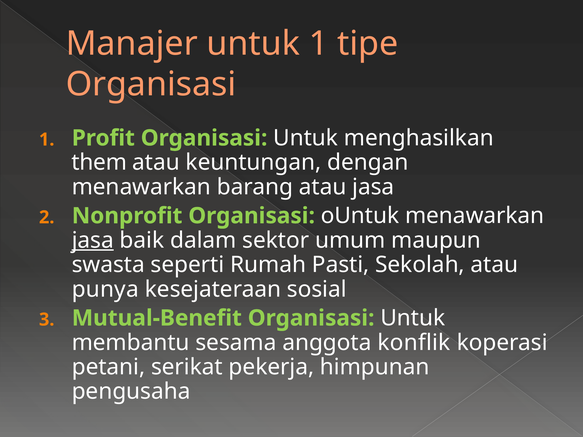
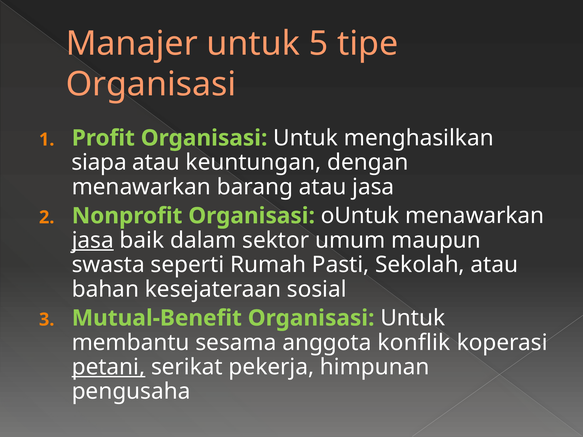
untuk 1: 1 -> 5 (319, 44)
them: them -> siapa (99, 163)
punya: punya -> bahan (105, 289)
petani underline: none -> present (108, 367)
